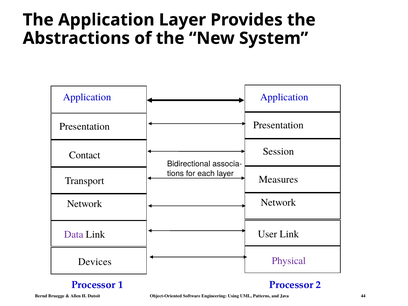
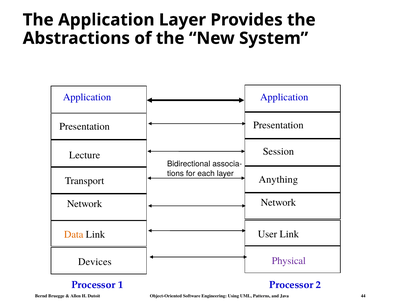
Contact: Contact -> Lecture (85, 155)
Measures: Measures -> Anything (278, 180)
Data colour: purple -> orange (74, 234)
